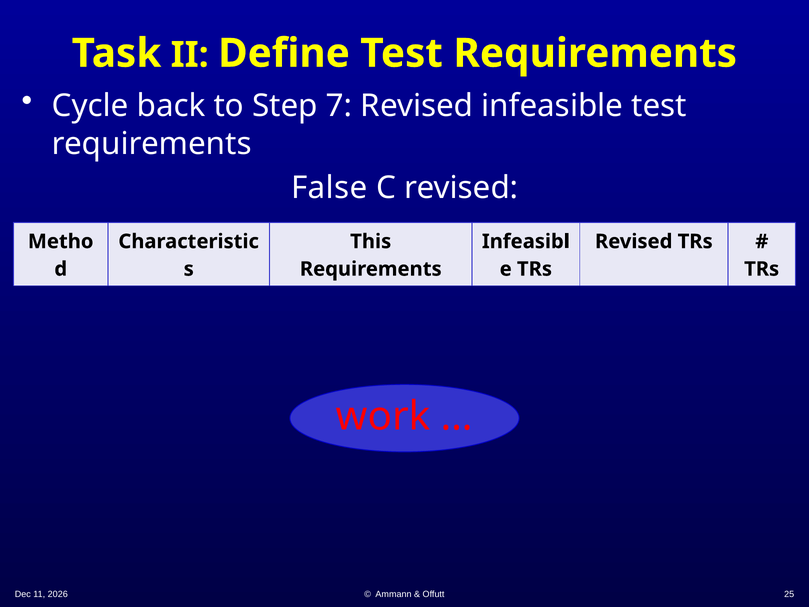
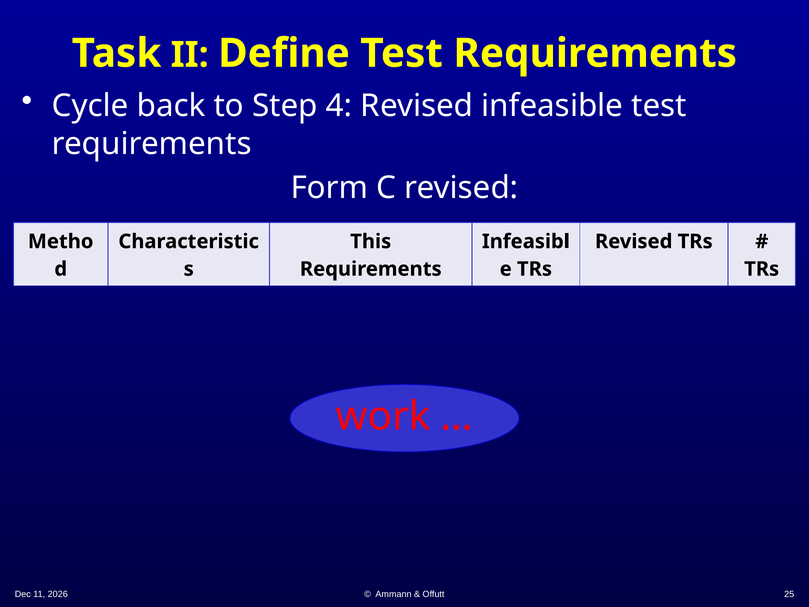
7: 7 -> 4 (339, 106)
False: False -> Form (329, 188)
